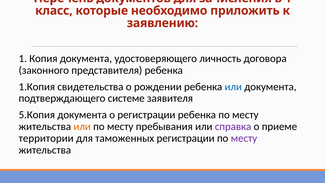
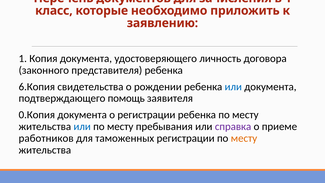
1.Копия: 1.Копия -> 6.Копия (37, 87)
системе: системе -> помощь (126, 98)
5.Копия: 5.Копия -> 0.Копия (37, 115)
или colour: orange -> blue (82, 126)
территории: территории -> работников (46, 138)
месту colour: purple -> orange (244, 138)
